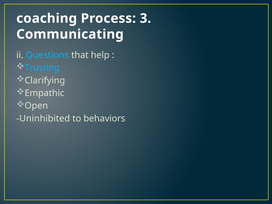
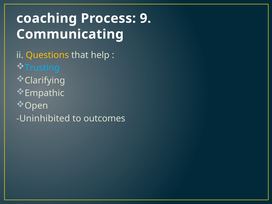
3: 3 -> 9 (145, 18)
Questions colour: light blue -> yellow (47, 55)
behaviors: behaviors -> outcomes (104, 118)
